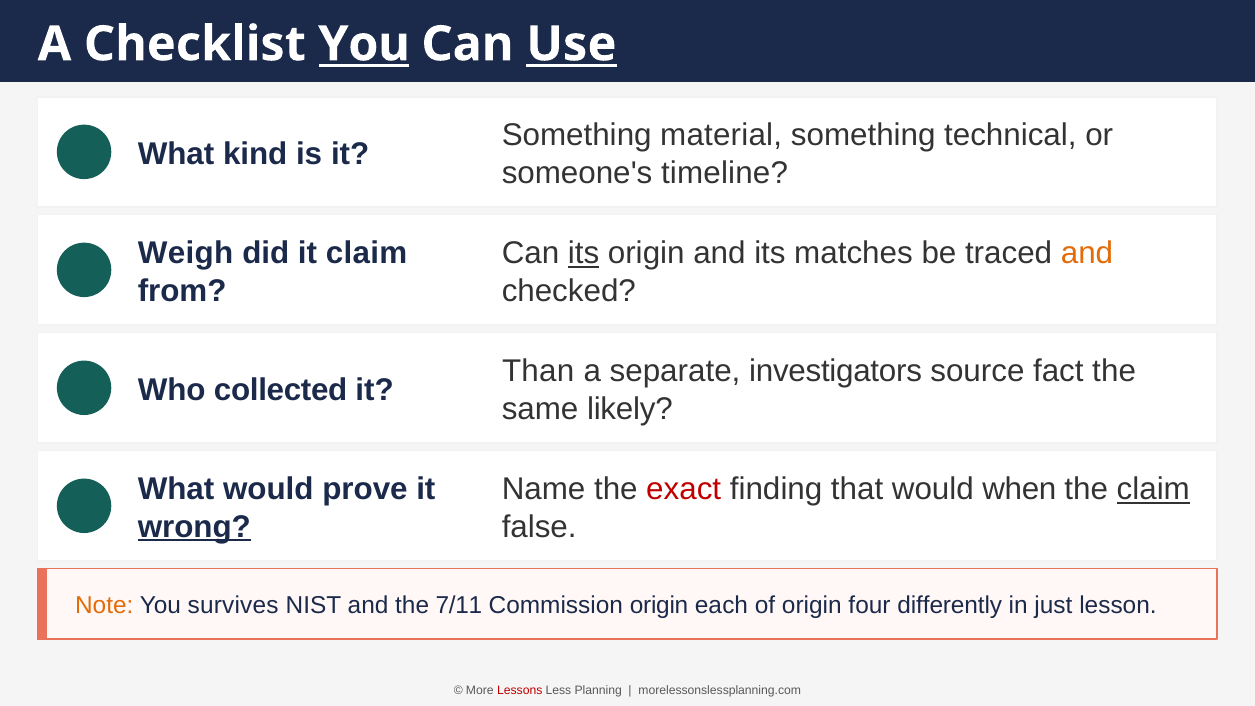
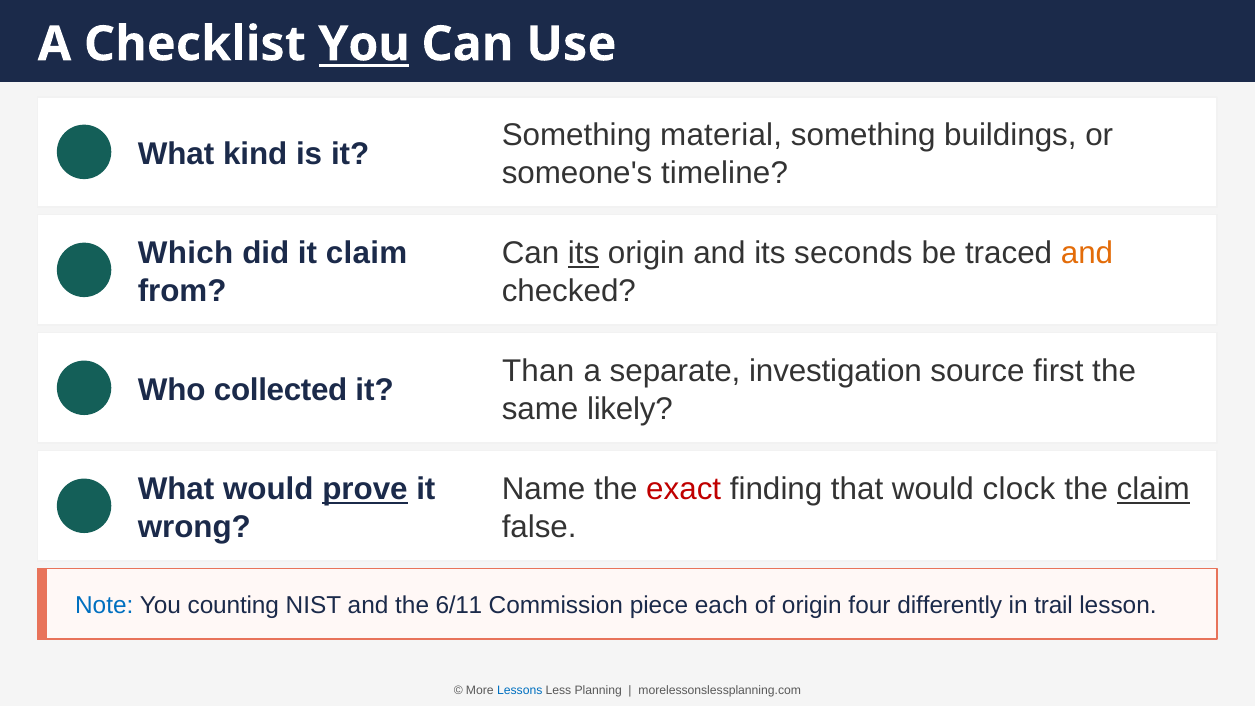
Use underline: present -> none (571, 44)
technical: technical -> buildings (1010, 135)
Weigh: Weigh -> Which (186, 253)
matches: matches -> seconds (853, 253)
investigators: investigators -> investigation (835, 371)
fact: fact -> first (1058, 371)
prove underline: none -> present (365, 489)
when: when -> clock (1019, 489)
wrong underline: present -> none (194, 527)
Note colour: orange -> blue (104, 605)
survives: survives -> counting (233, 605)
7/11: 7/11 -> 6/11 (459, 605)
Commission origin: origin -> piece (659, 605)
just: just -> trail (1054, 605)
Lessons colour: red -> blue (520, 690)
